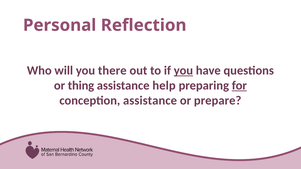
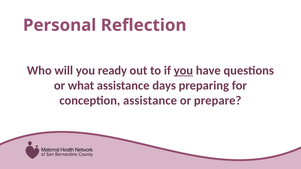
there: there -> ready (112, 71)
thing: thing -> what (81, 86)
help: help -> days (164, 86)
for underline: present -> none (239, 86)
